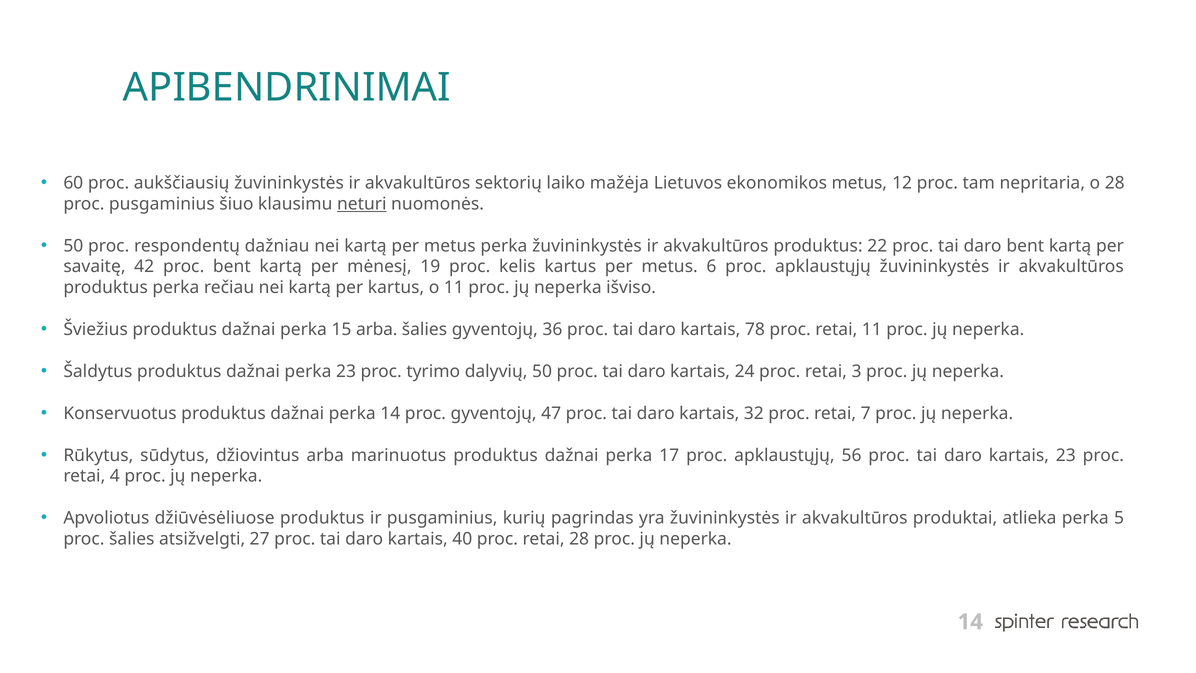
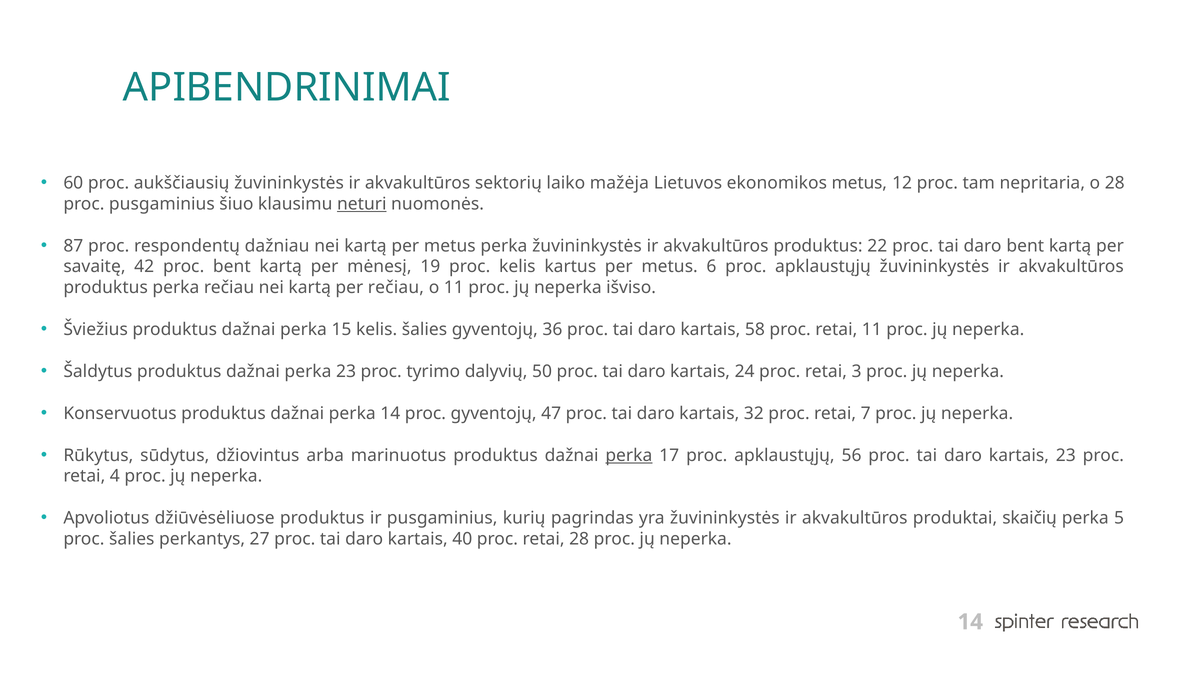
50: 50 -> 87 (73, 246)
per kartus: kartus -> rečiau (396, 288)
15 arba: arba -> kelis (377, 329)
78: 78 -> 58 (755, 329)
perka underline: none -> present (629, 455)
atlieka: atlieka -> skaičių (1030, 518)
atsižvelgti: atsižvelgti -> perkantys (202, 539)
